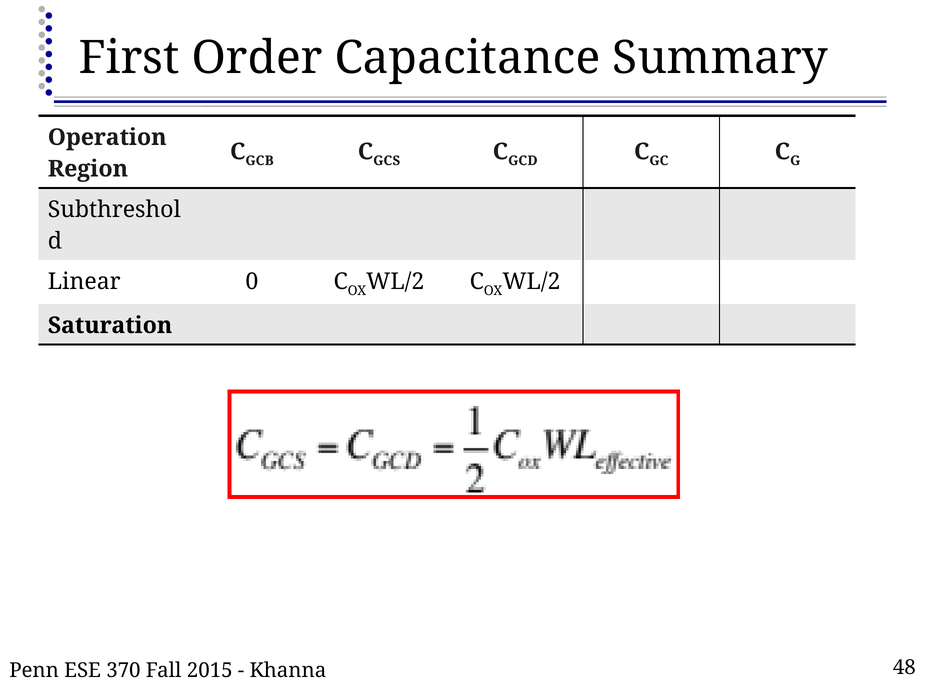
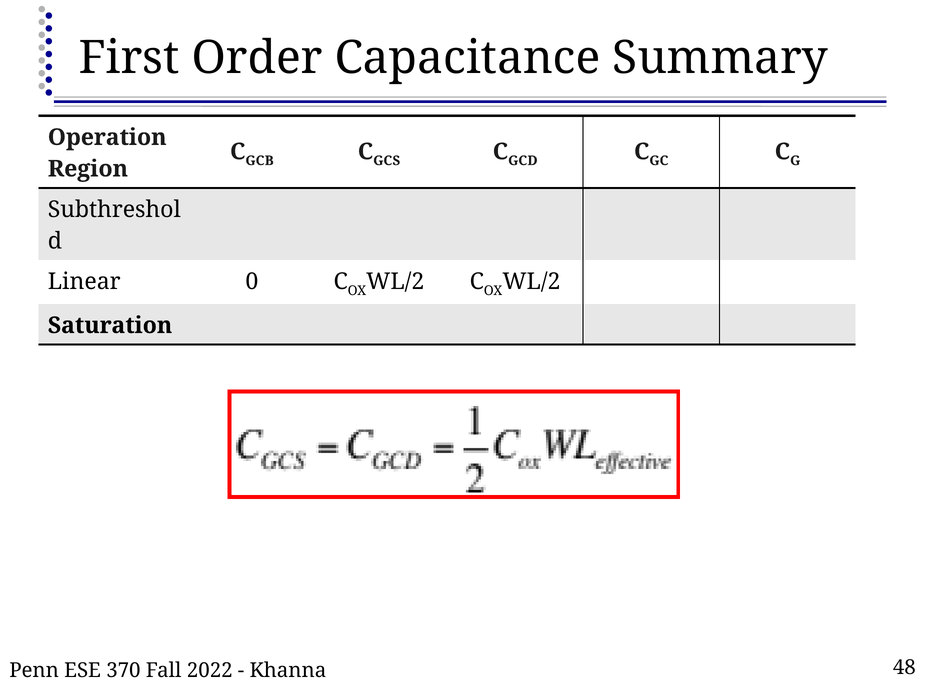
2015: 2015 -> 2022 (210, 670)
